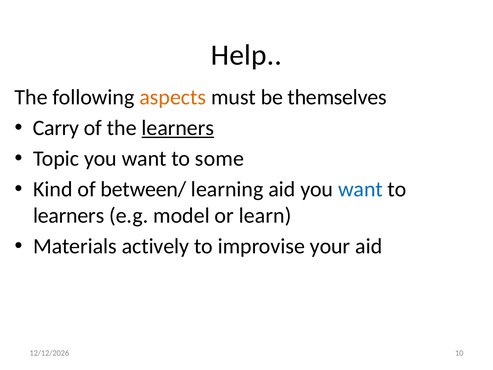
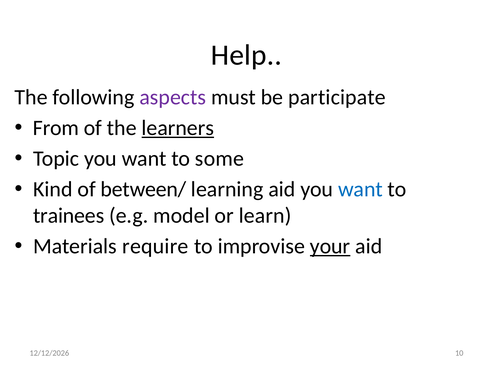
aspects colour: orange -> purple (173, 97)
themselves: themselves -> participate (337, 97)
Carry: Carry -> From (56, 128)
learners: learners -> trainees (69, 216)
actively: actively -> require (155, 246)
your underline: none -> present (330, 246)
